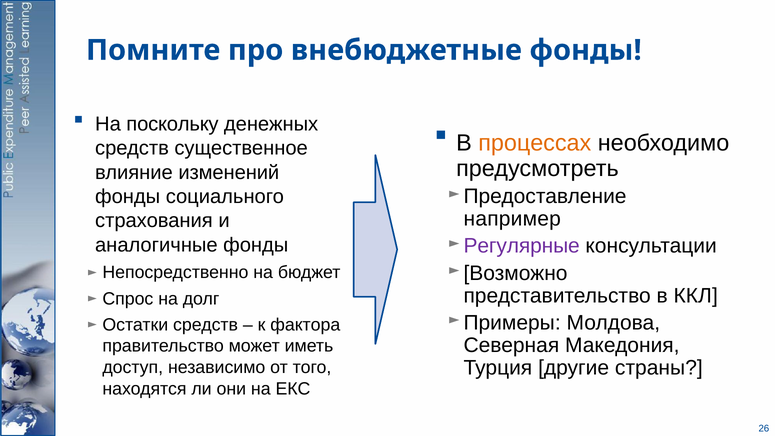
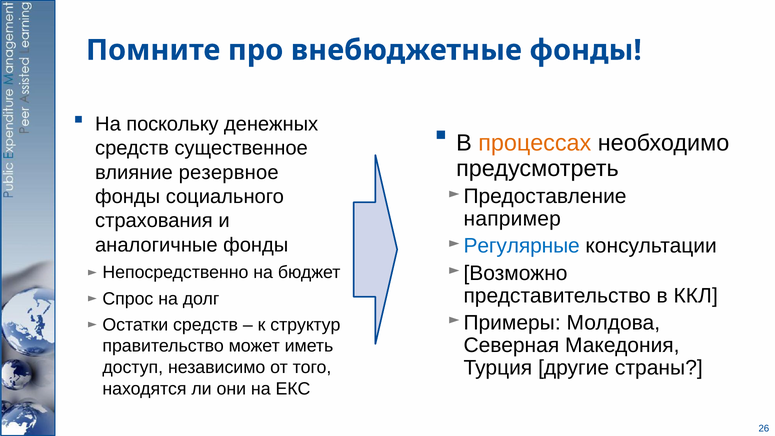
изменений: изменений -> резервное (229, 172)
Регулярные colour: purple -> blue (522, 246)
фактора: фактора -> структур (305, 325)
